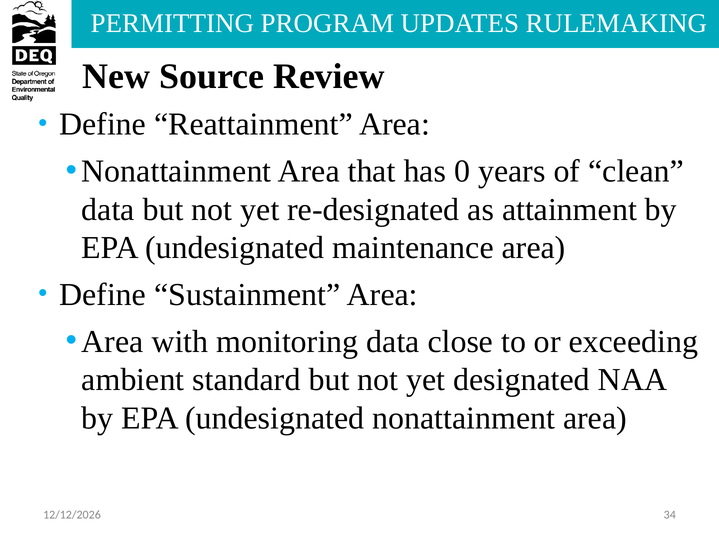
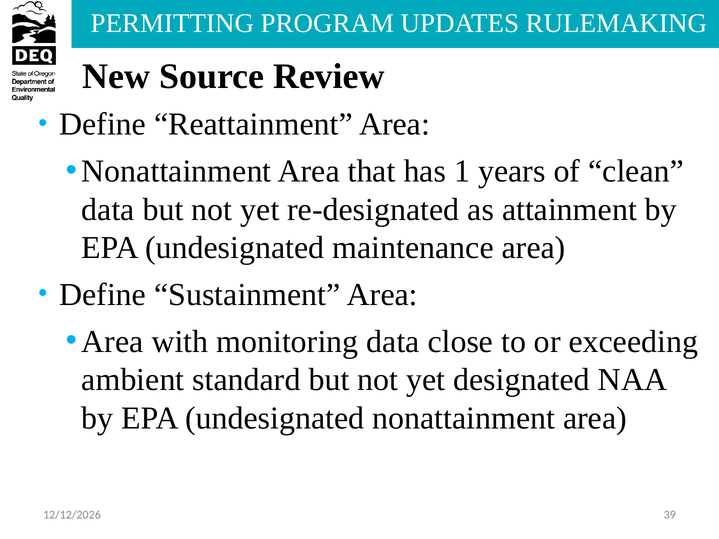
0: 0 -> 1 (462, 171)
34: 34 -> 39 (670, 515)
